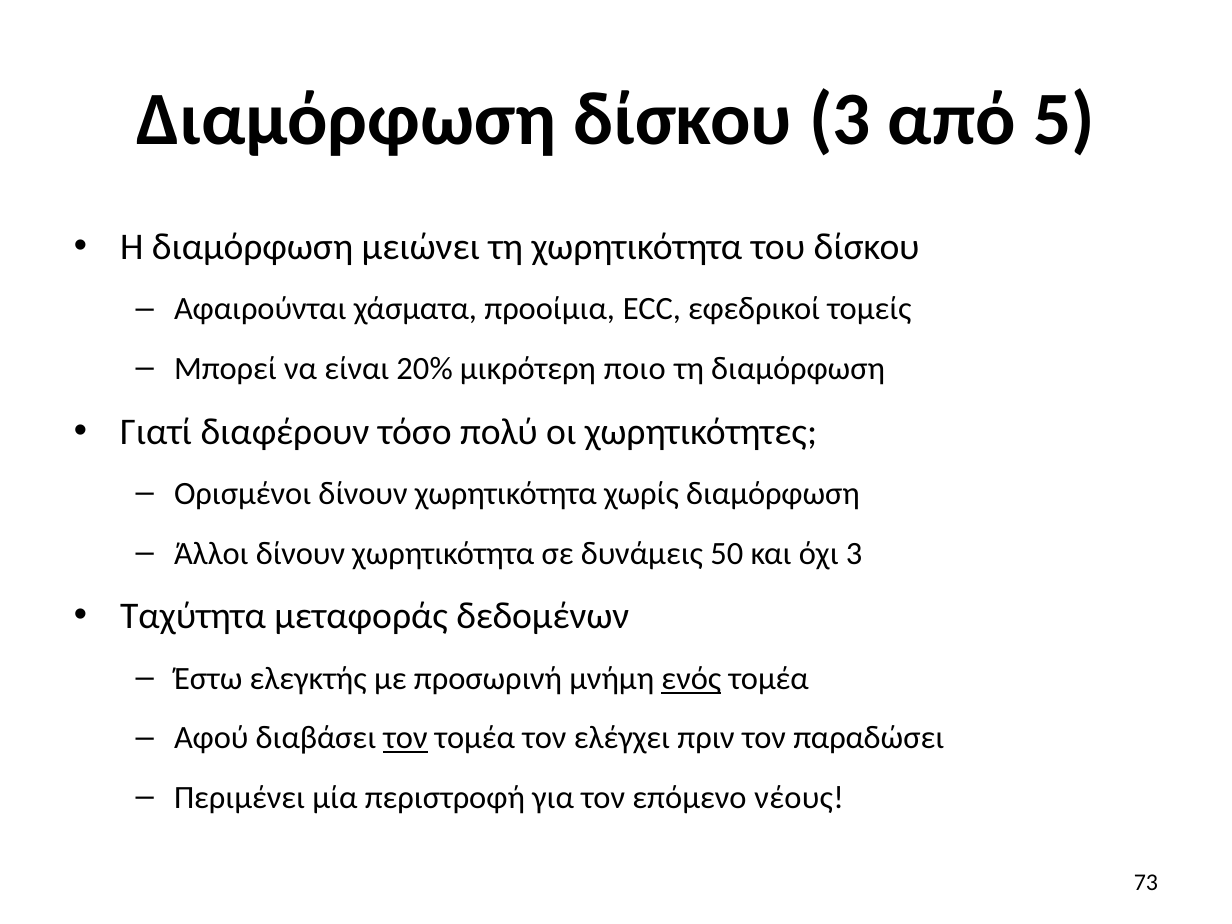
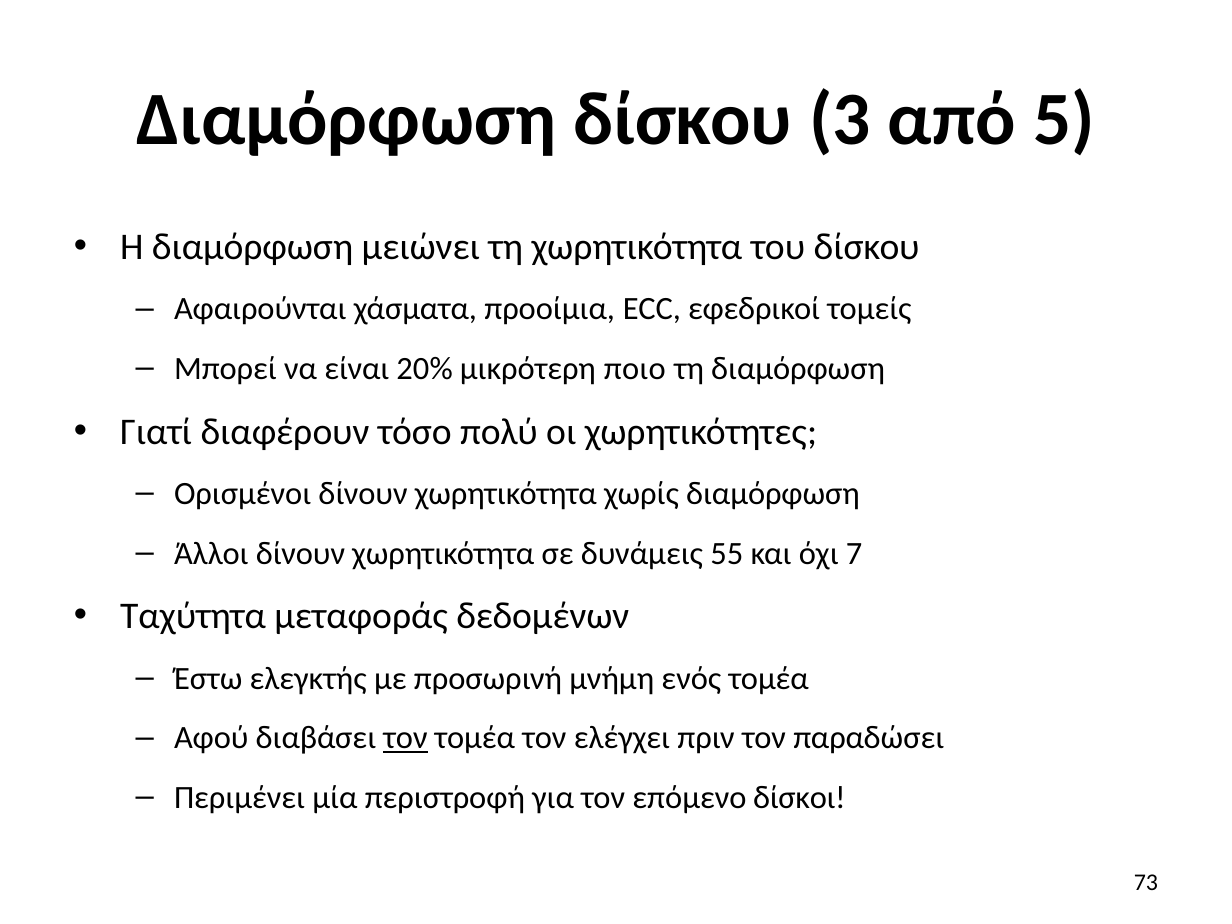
50: 50 -> 55 (727, 553)
όχι 3: 3 -> 7 (854, 553)
ενός underline: present -> none (691, 679)
νέους: νέους -> δίσκοι (799, 798)
